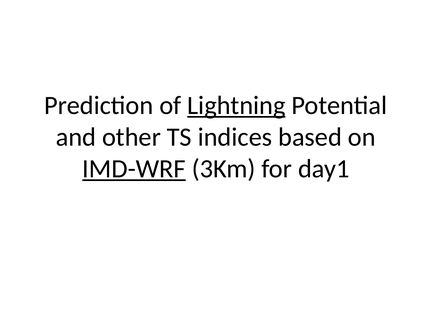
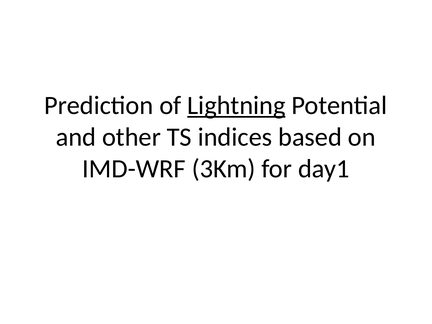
IMD-WRF underline: present -> none (134, 169)
